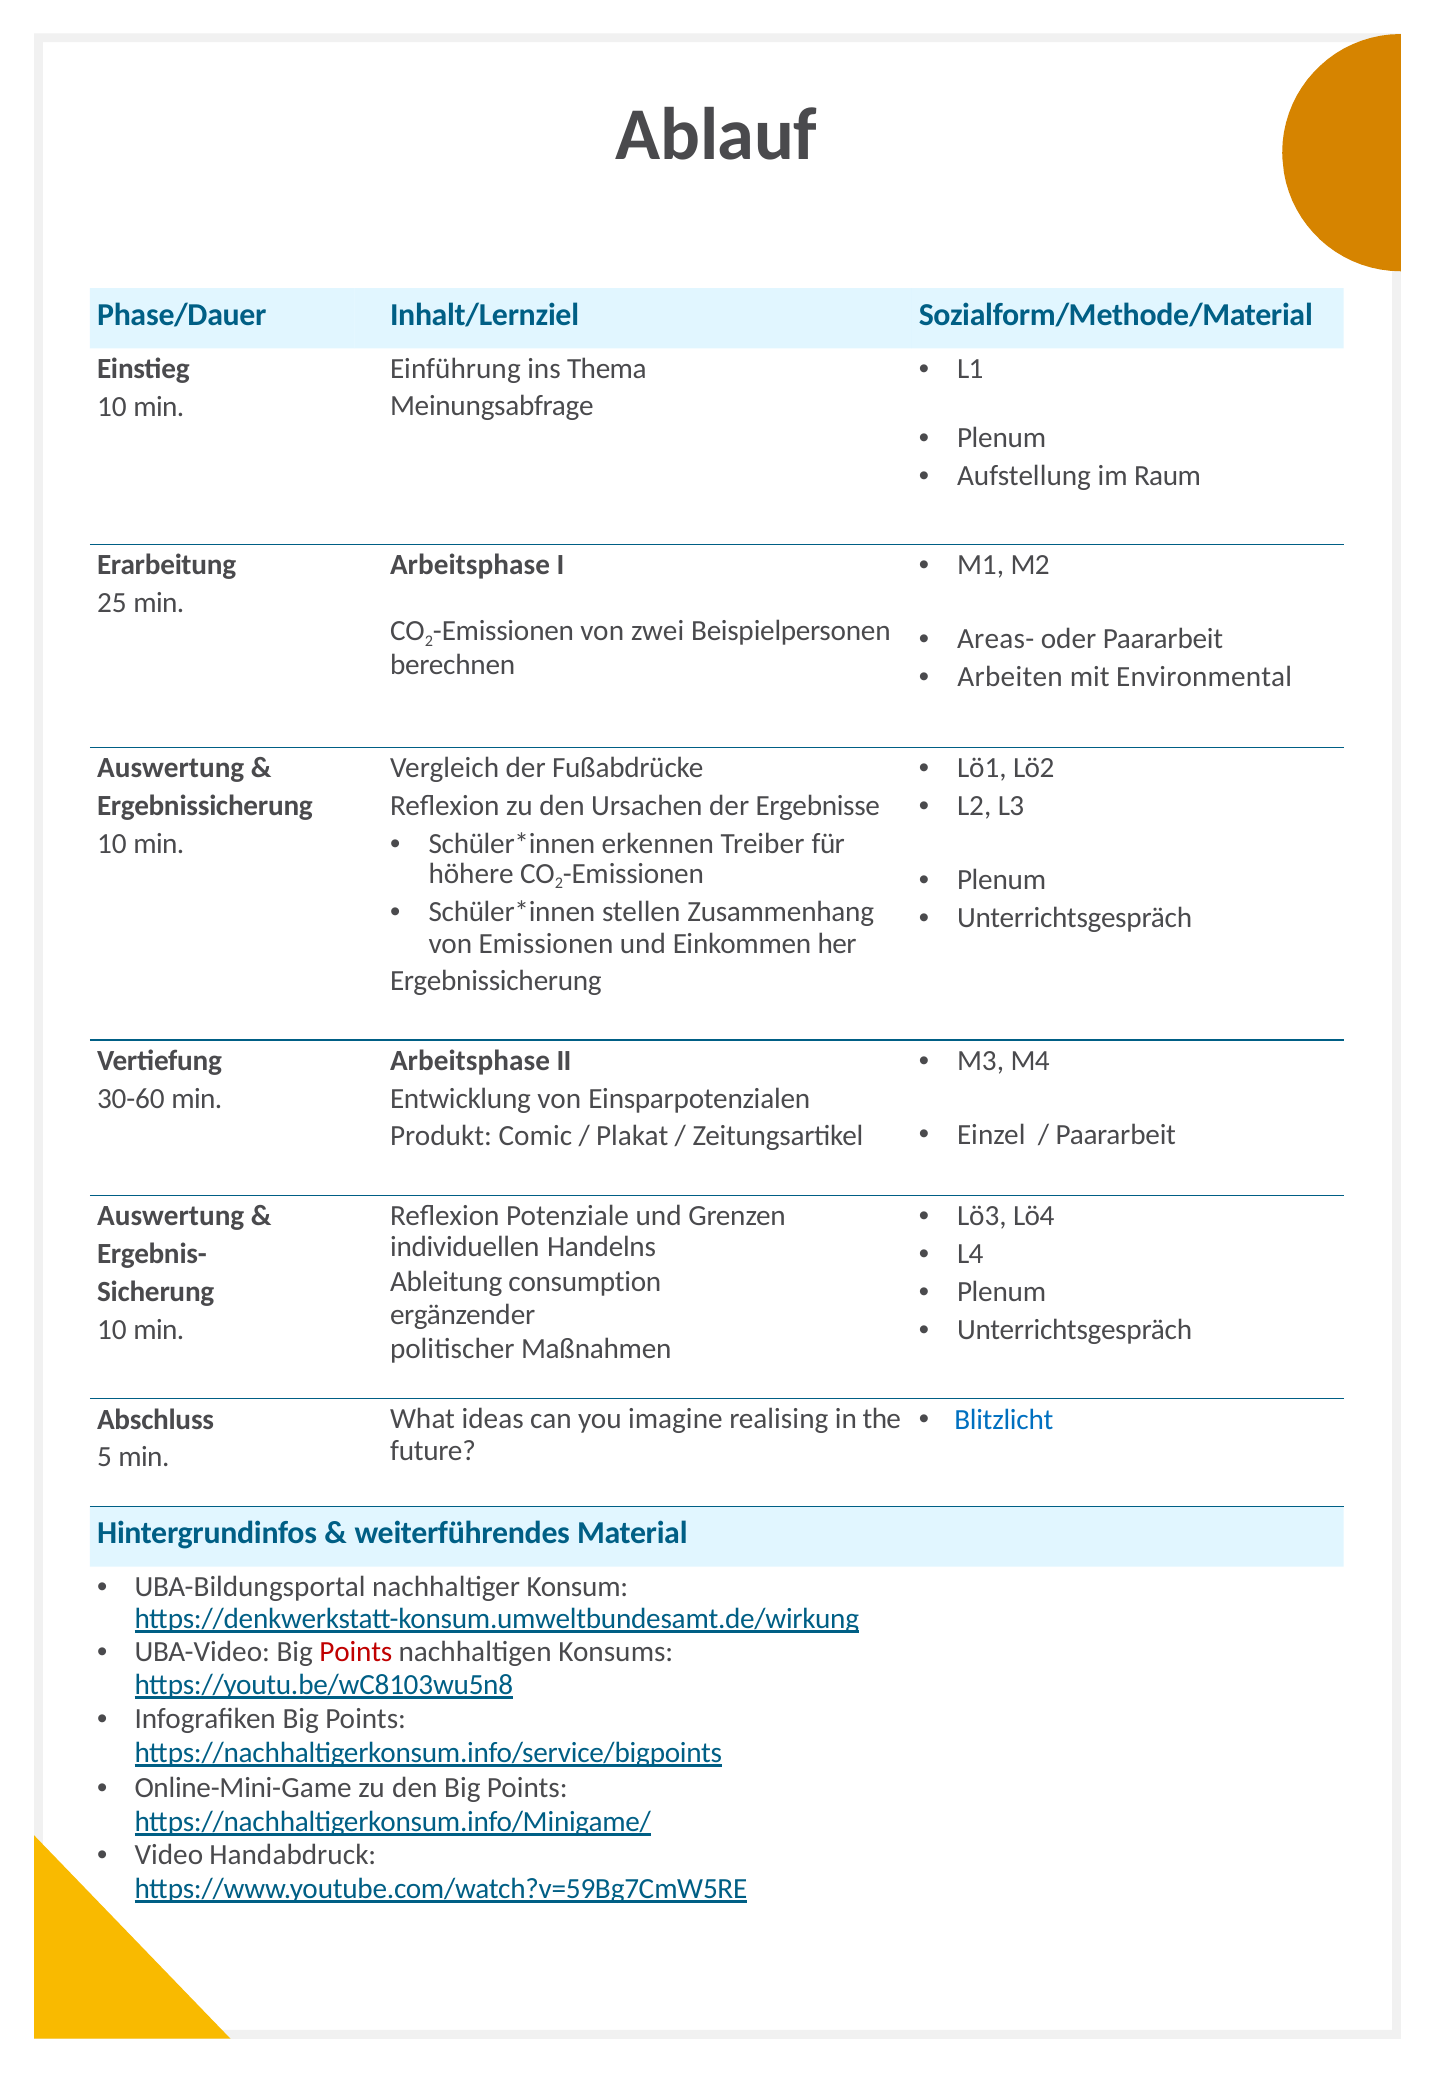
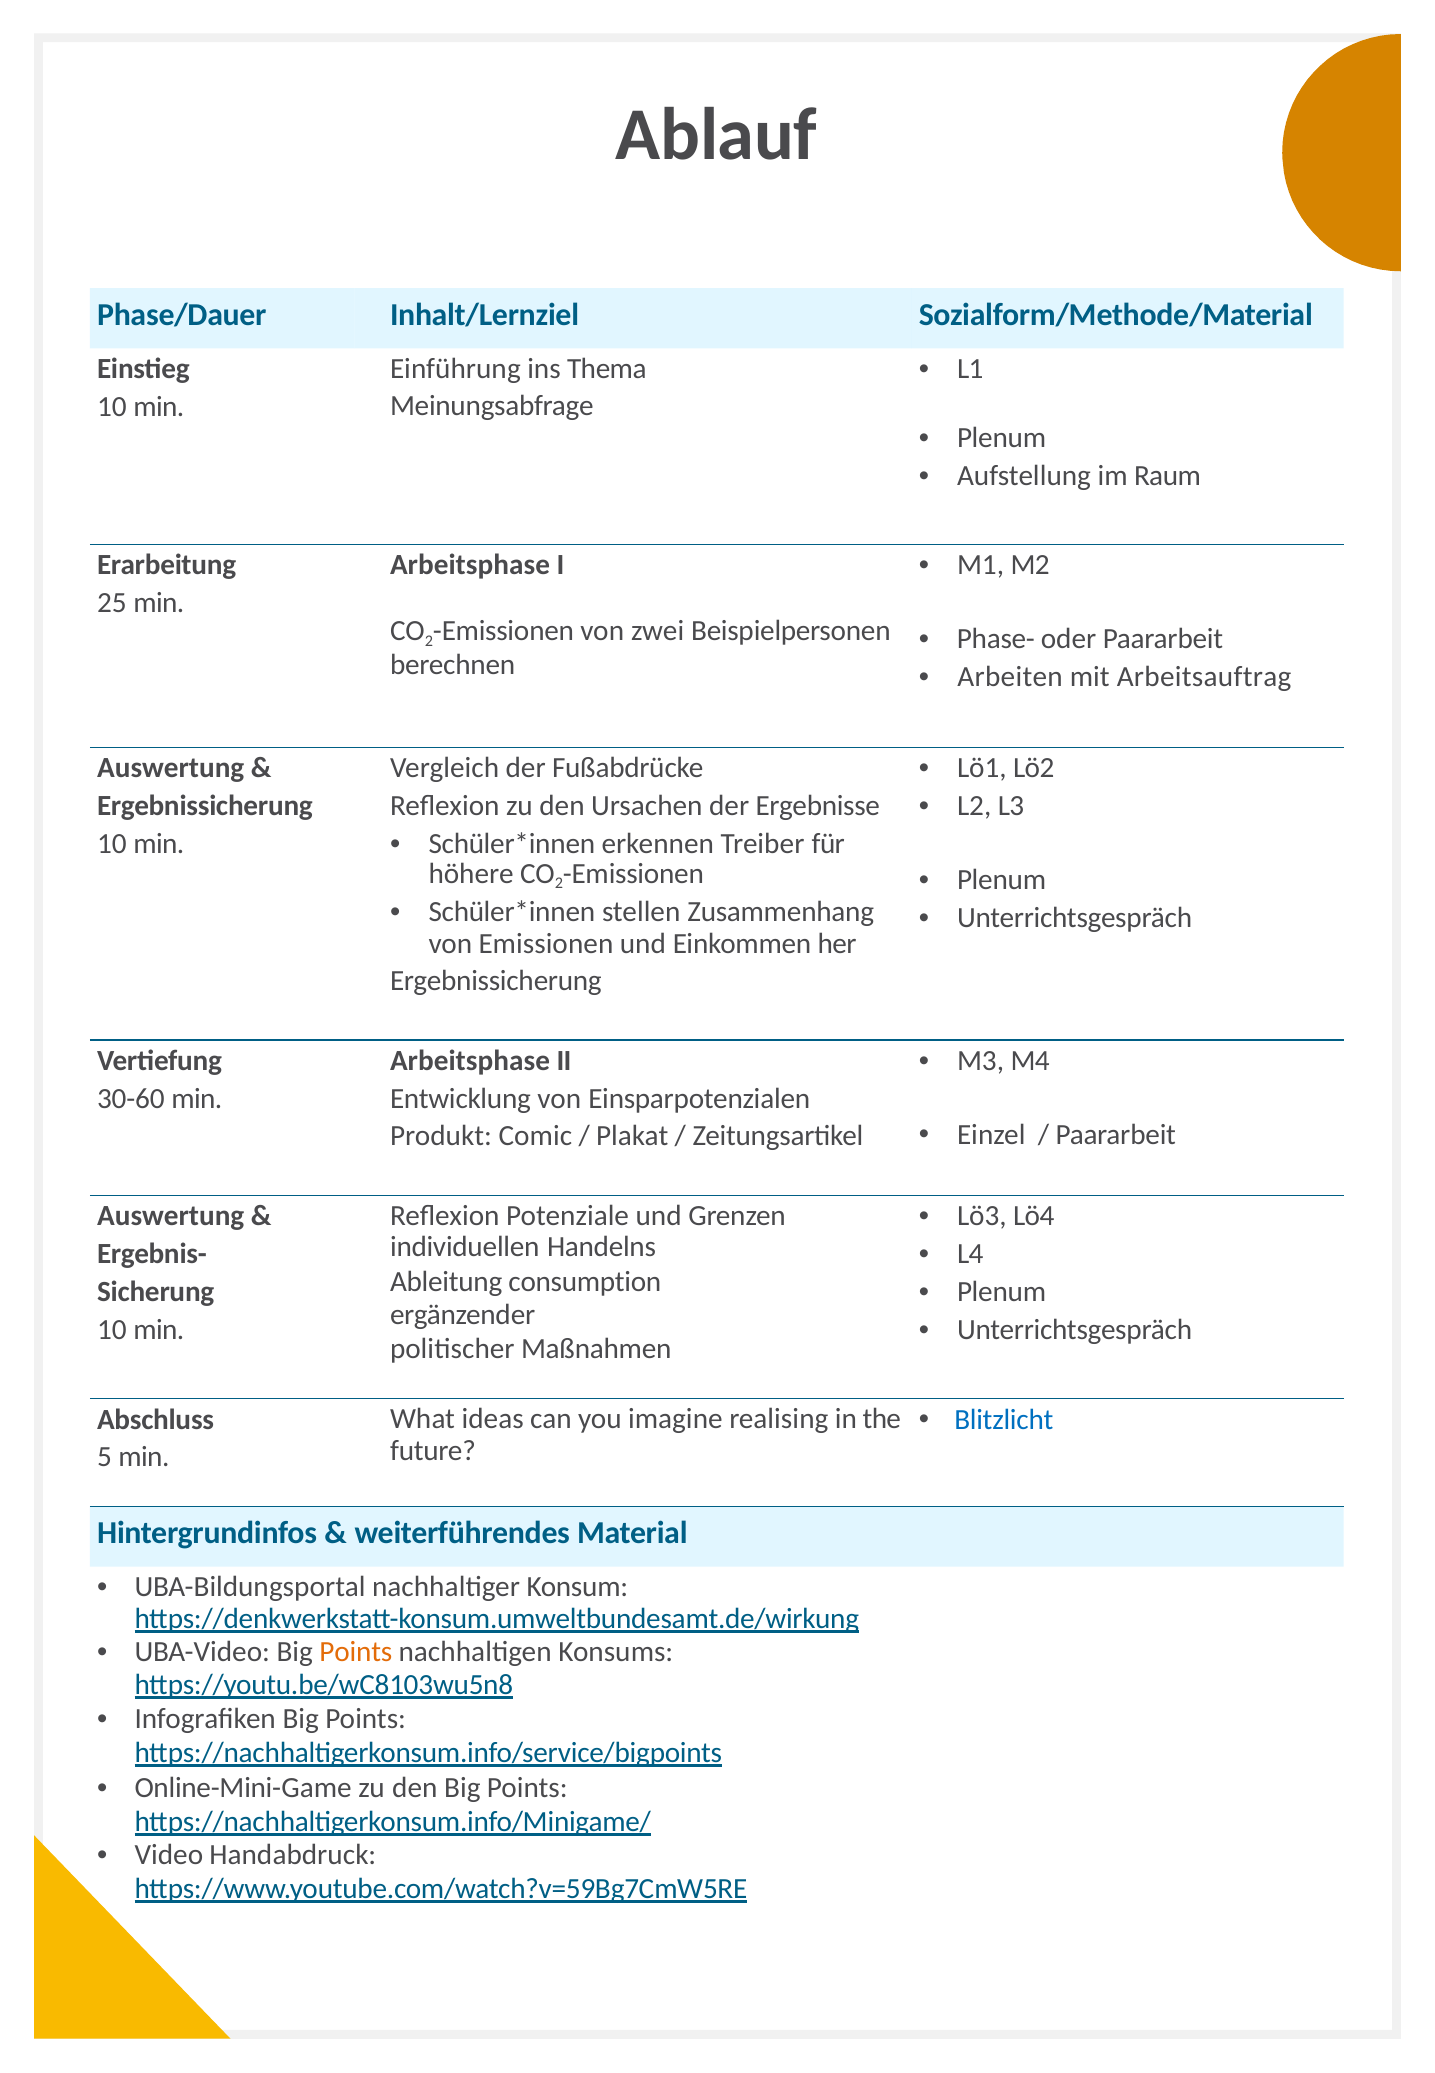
Areas-: Areas- -> Phase- (996, 639)
Environmental: Environmental -> Arbeitsauftrag (1204, 677)
Points colour: red -> orange (356, 1651)
